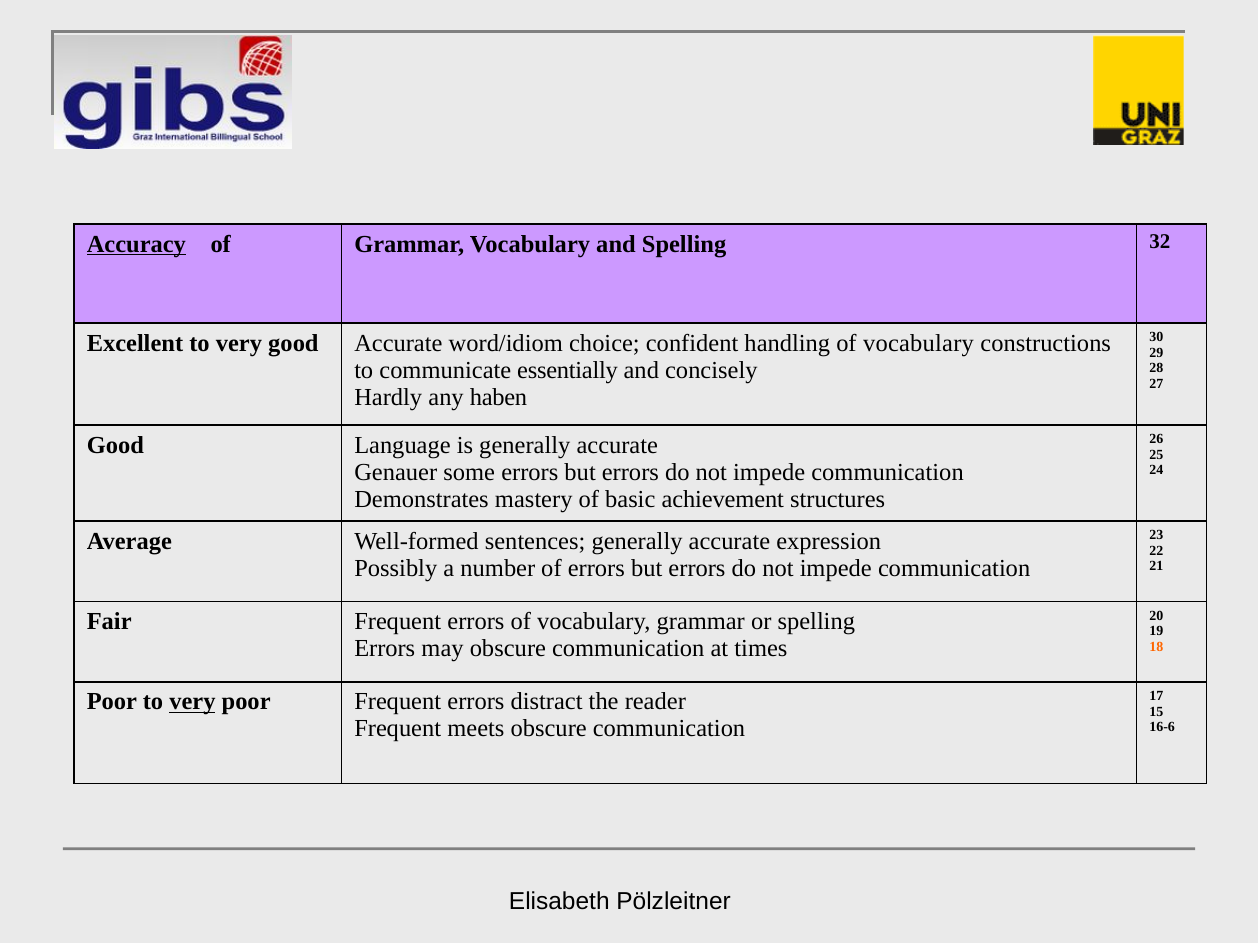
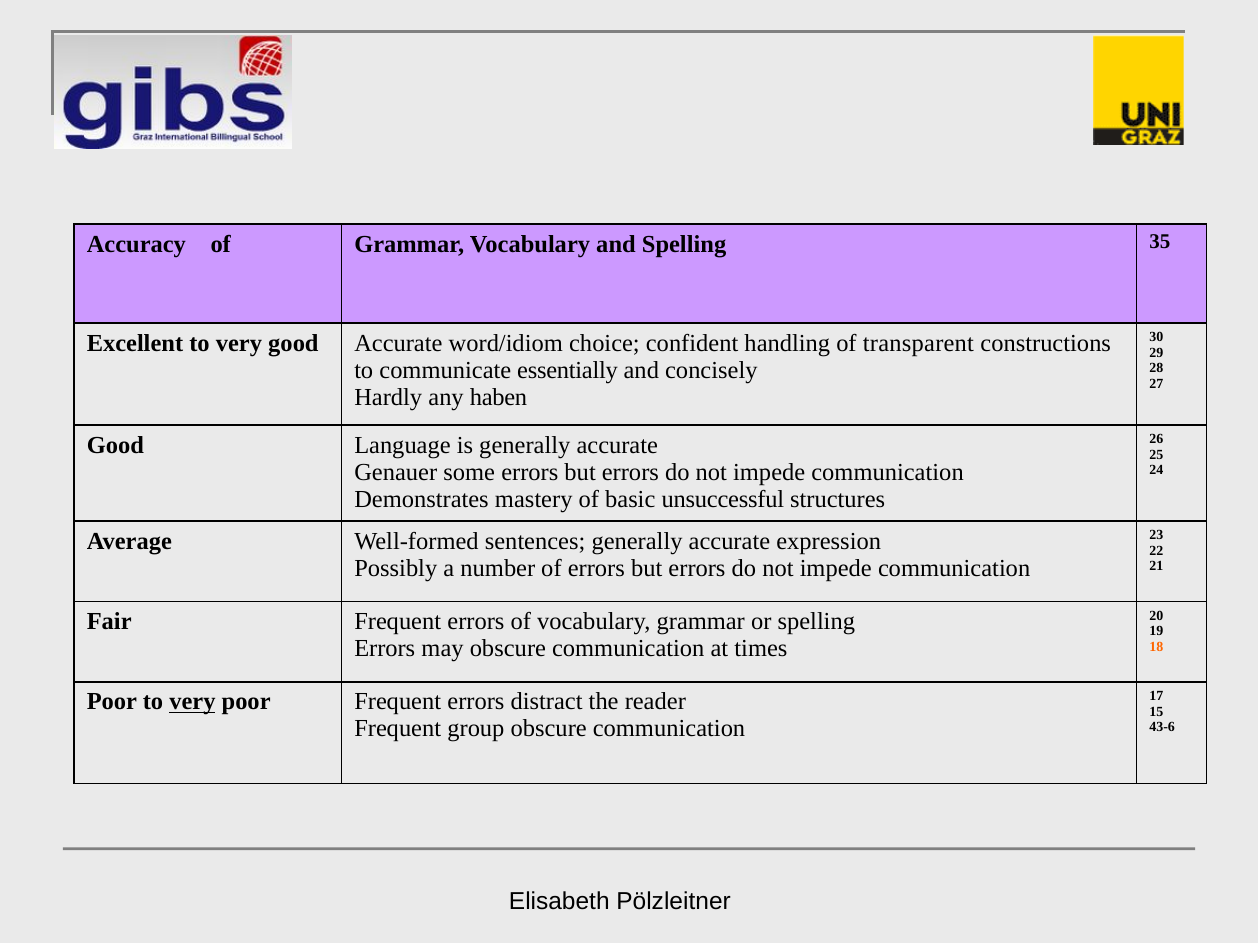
Accuracy underline: present -> none (136, 244)
32: 32 -> 35 (1160, 242)
handling of vocabulary: vocabulary -> transparent (918, 343)
achievement: achievement -> unsuccessful (723, 499)
meets: meets -> group (476, 729)
16-6: 16-6 -> 43-6 (1162, 727)
